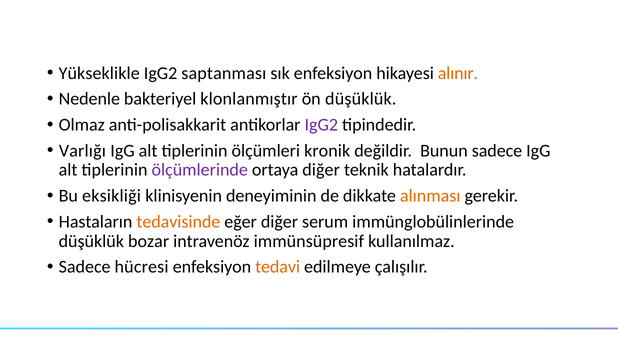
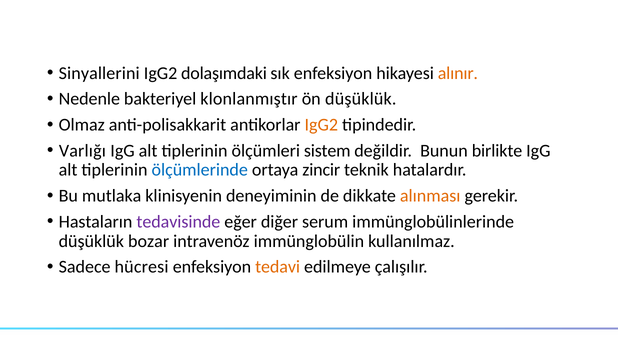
Yükseklikle: Yükseklikle -> Sinyallerini (99, 73)
saptanması: saptanması -> dolaşımdaki (224, 73)
IgG2 colour: purple -> orange (321, 125)
kronik: kronik -> sistem (327, 151)
Bunun sadece: sadece -> birlikte (497, 151)
ölçümlerinde colour: purple -> blue (200, 170)
ortaya diğer: diğer -> zincir (321, 170)
eksikliği: eksikliği -> mutlaka (112, 196)
tedavisinde colour: orange -> purple (178, 222)
immünsüpresif: immünsüpresif -> immünglobülin (309, 242)
